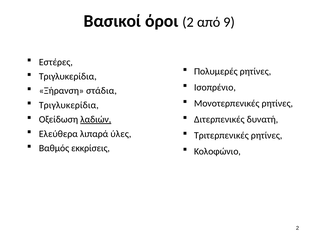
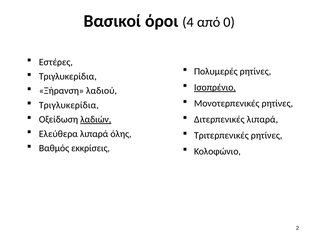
όροι 2: 2 -> 4 (188, 22)
9: 9 -> 0 (229, 22)
Ισοπρένιο underline: none -> present (215, 87)
στάδια: στάδια -> λαδιού (101, 91)
Διτερπενικές δυνατή: δυνατή -> λιπαρά (262, 119)
ύλες: ύλες -> όλης (121, 134)
